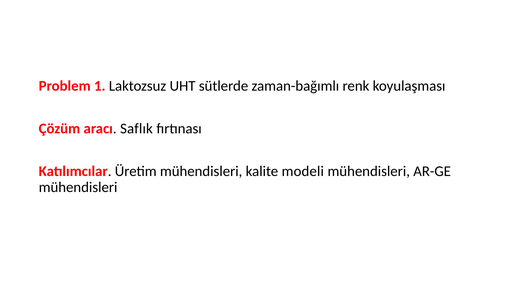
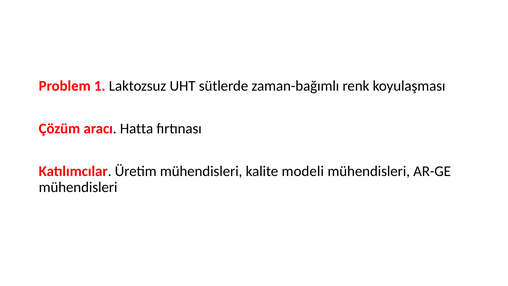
Saflık: Saflık -> Hatta (137, 128)
